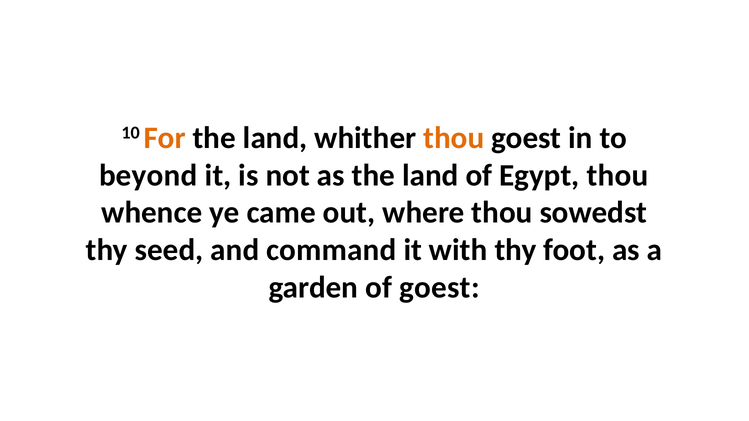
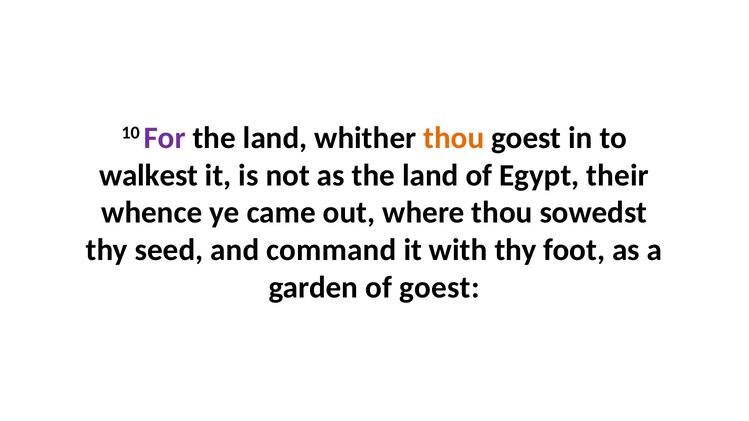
For colour: orange -> purple (165, 138)
beyond: beyond -> walkest (149, 175)
Egypt thou: thou -> their (618, 175)
